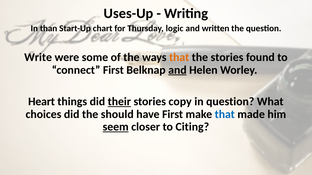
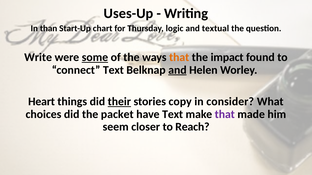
written: written -> textual (216, 29)
some underline: none -> present (95, 57)
the stories: stories -> impact (227, 57)
connect First: First -> Text (113, 70)
in question: question -> consider (230, 102)
should: should -> packet (117, 115)
have First: First -> Text (173, 115)
that colour: blue -> purple (225, 115)
seem underline: present -> none (116, 127)
Citing: Citing -> Reach (192, 127)
